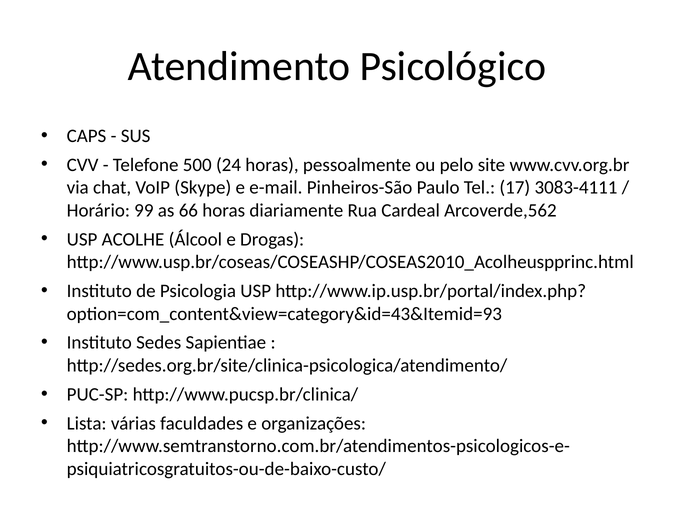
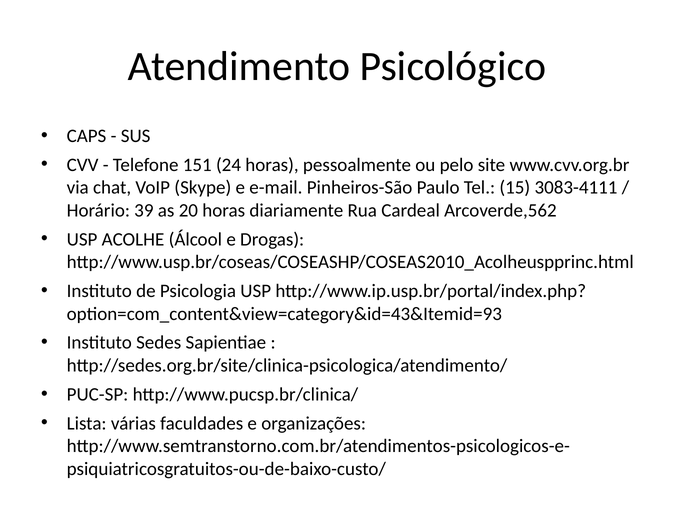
500: 500 -> 151 (197, 165)
17: 17 -> 15 (515, 188)
99: 99 -> 39 (144, 210)
66: 66 -> 20 (188, 210)
